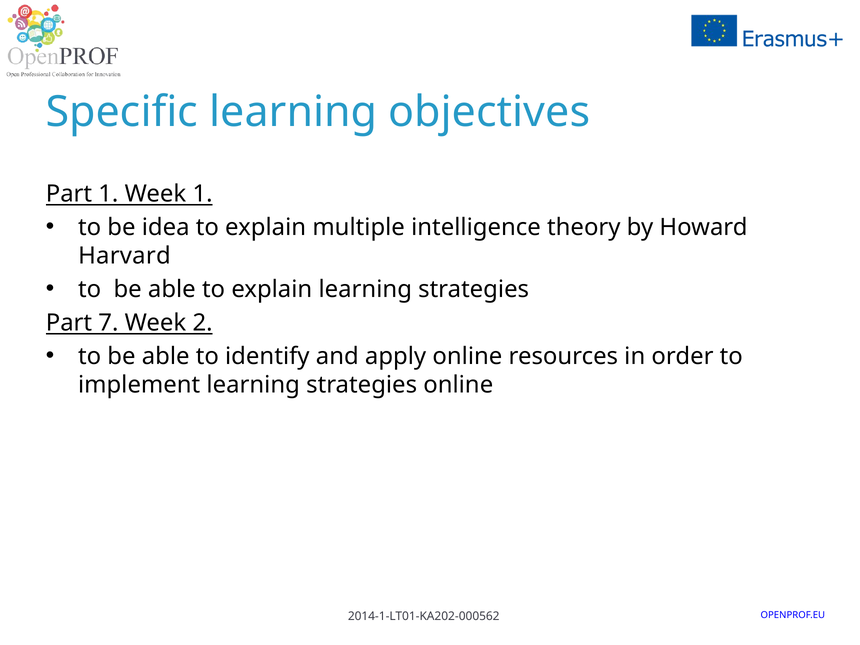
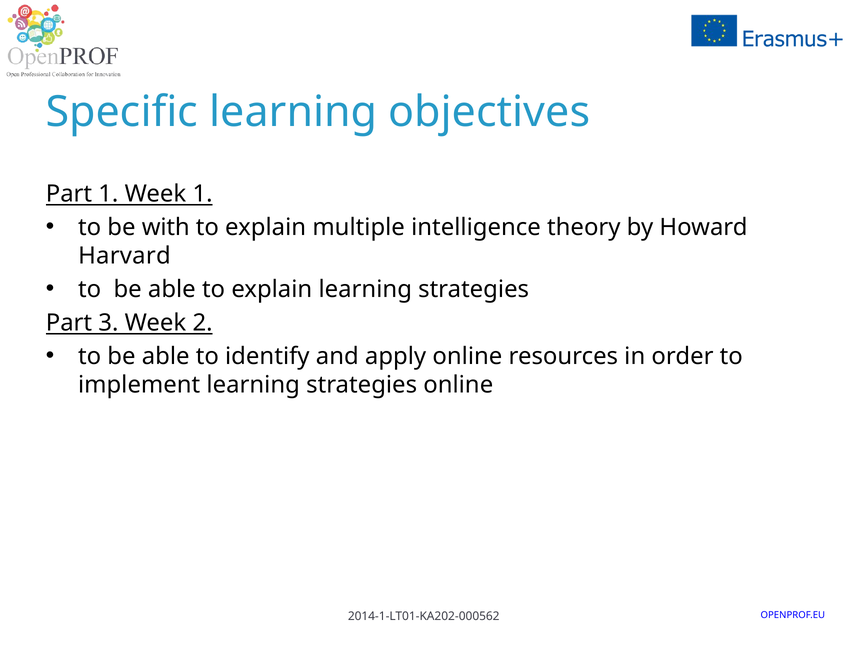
idea: idea -> with (166, 227)
7: 7 -> 3 (108, 323)
